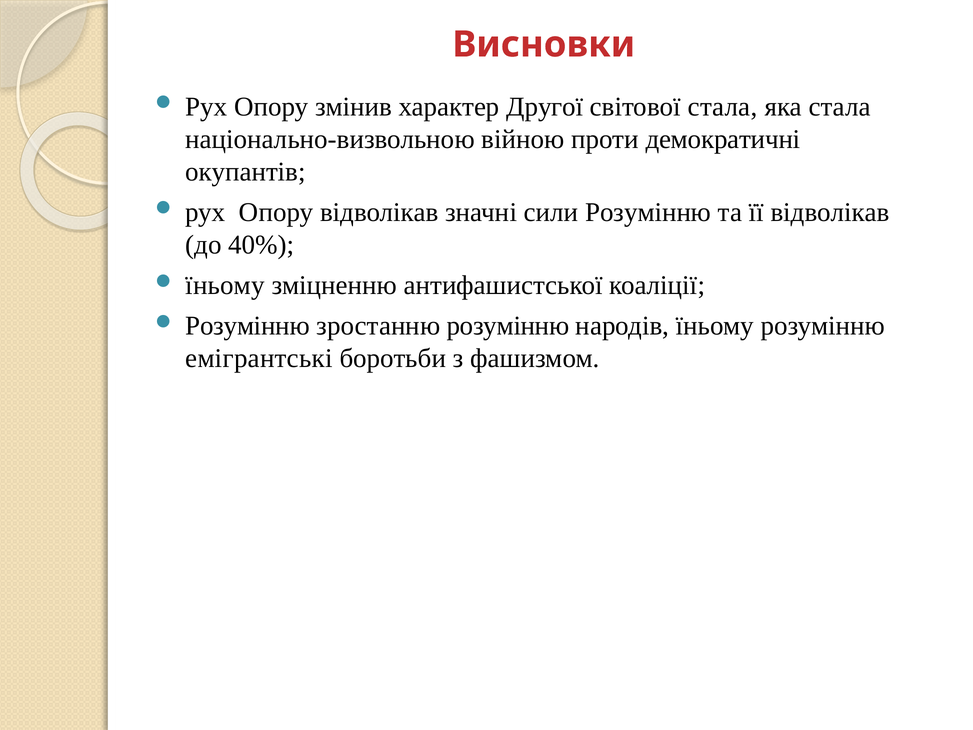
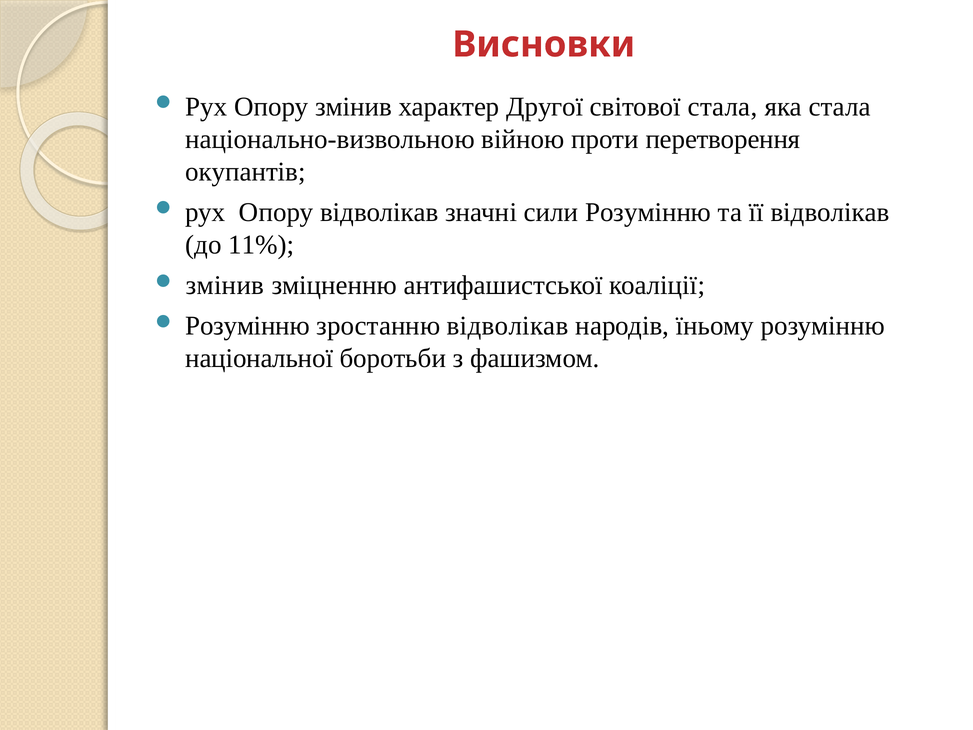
демократичні: демократичні -> перетворення (723, 139)
40%: 40% -> 11% (261, 245)
їньому: їньому -> змінив (225, 285)
зростанню розумінню: розумінню -> відволікав (508, 326)
емігрантські: емігрантські -> національної (259, 358)
